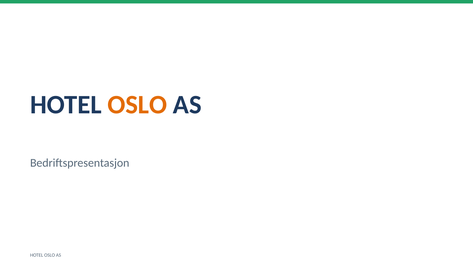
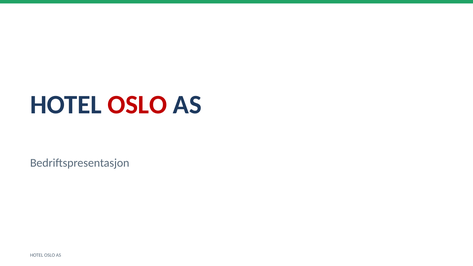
OSLO colour: orange -> red (137, 105)
